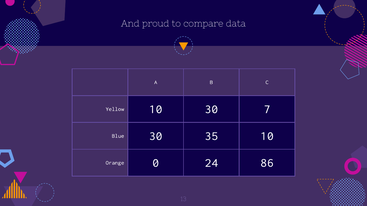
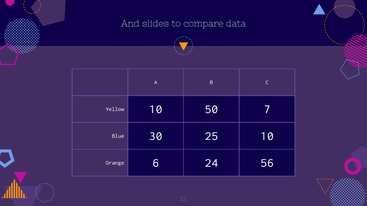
proud: proud -> slides (156, 24)
10 30: 30 -> 50 (211, 109)
35: 35 -> 25 (211, 136)
0: 0 -> 6 (156, 163)
86: 86 -> 56 (267, 163)
